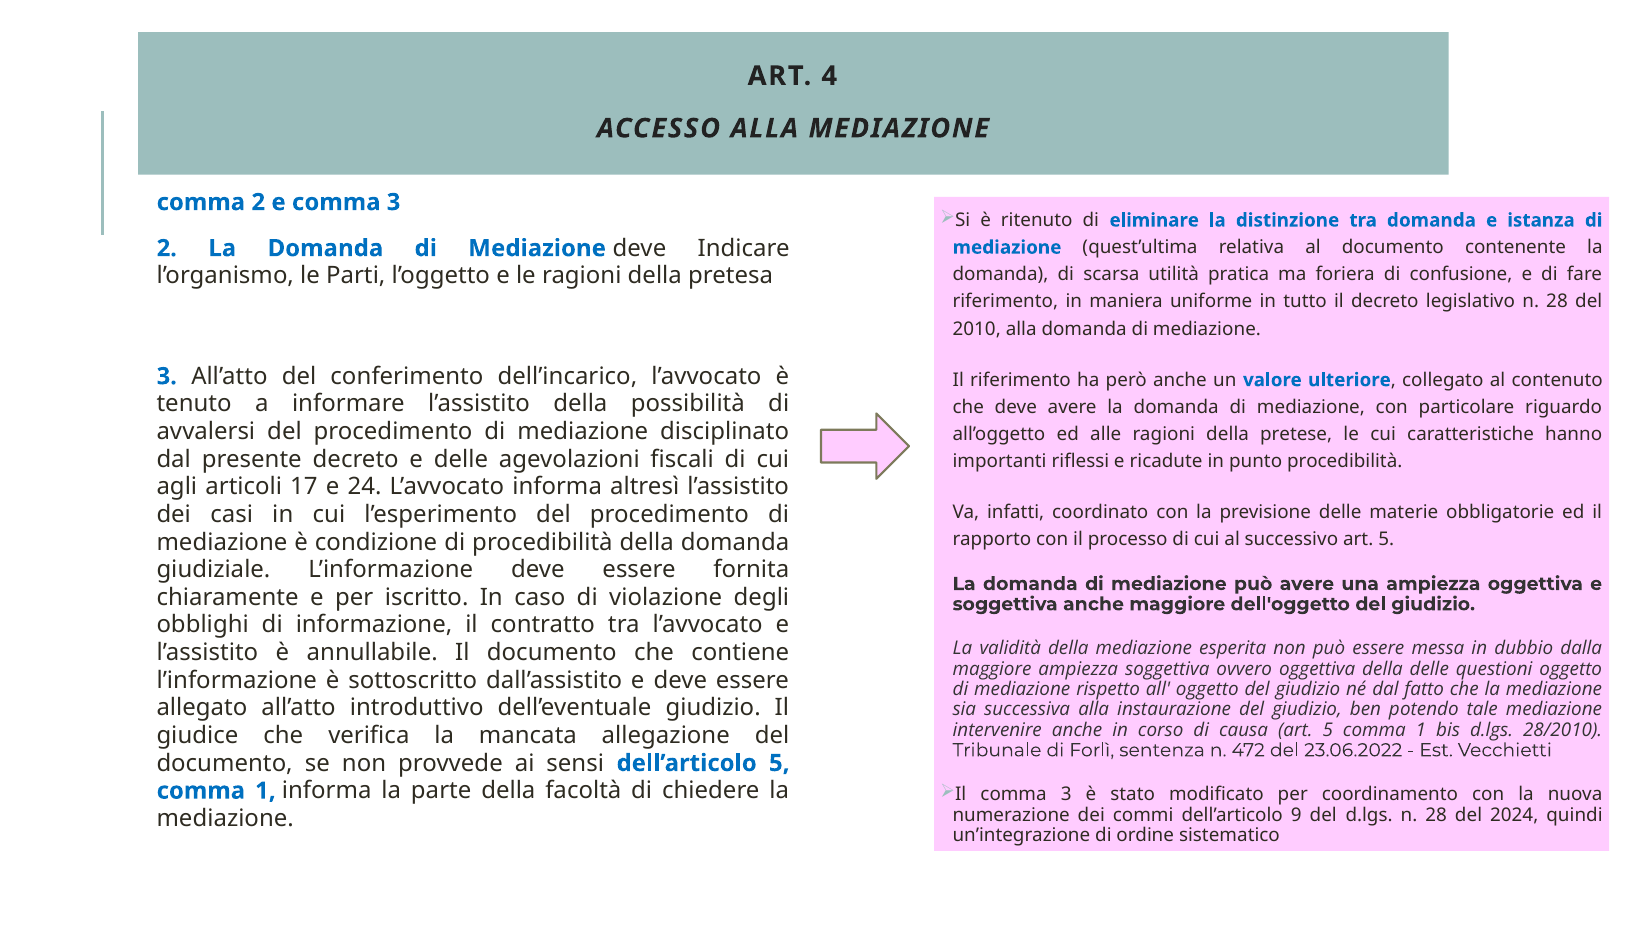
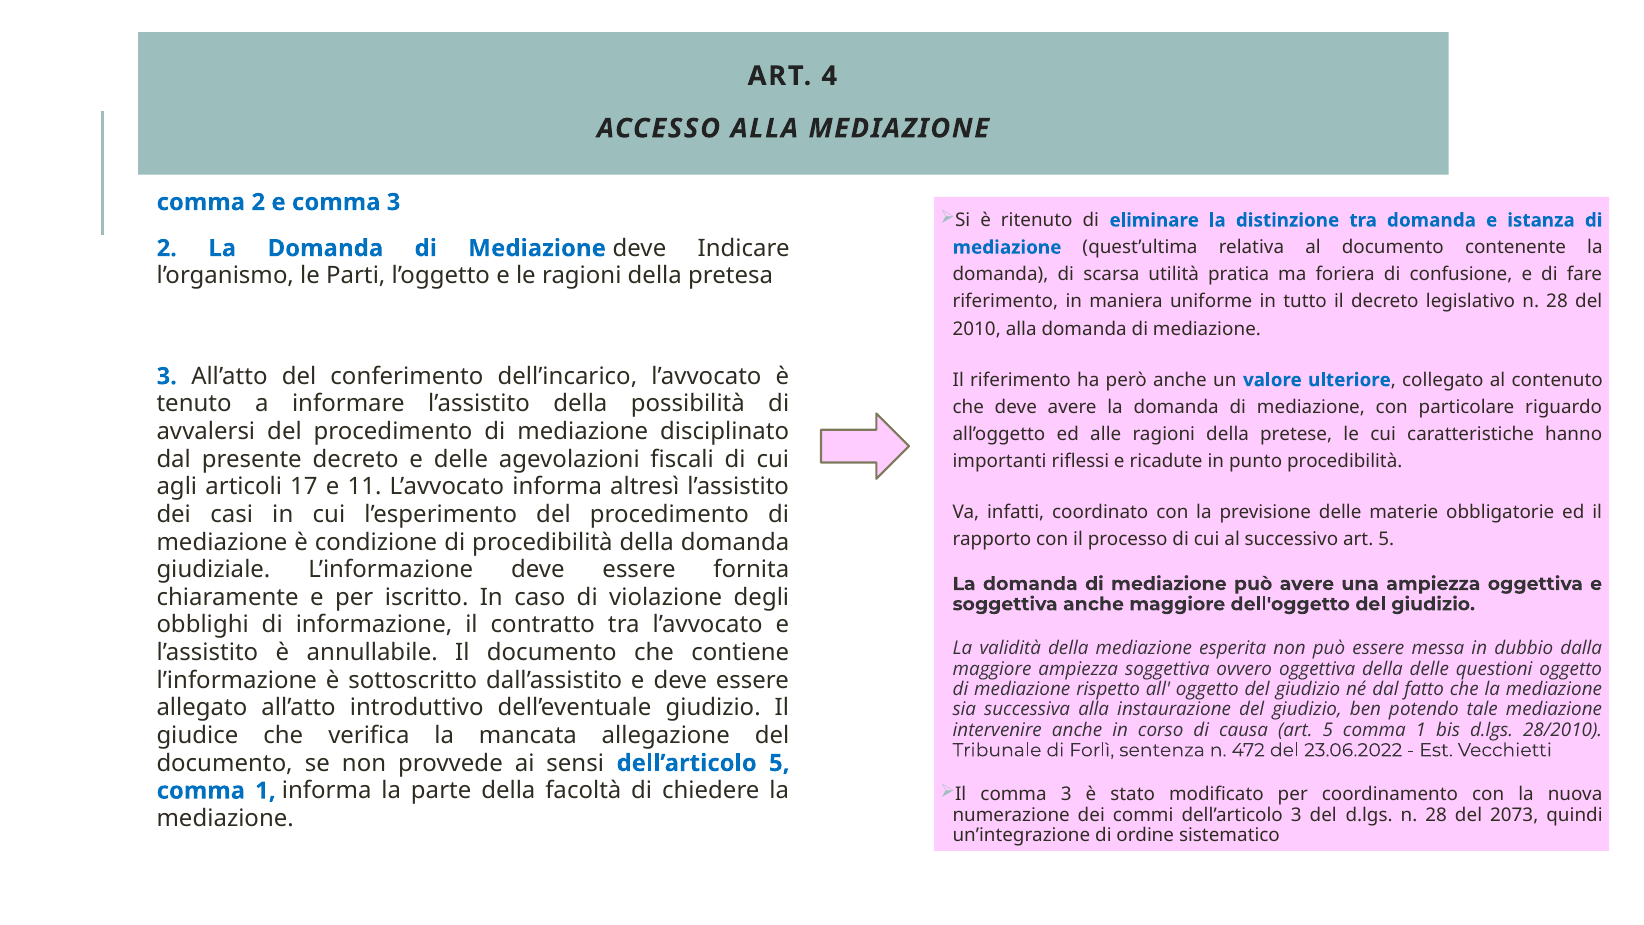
24: 24 -> 11 (365, 487)
dell’articolo 9: 9 -> 3 (1296, 815)
2024: 2024 -> 2073 (1514, 815)
